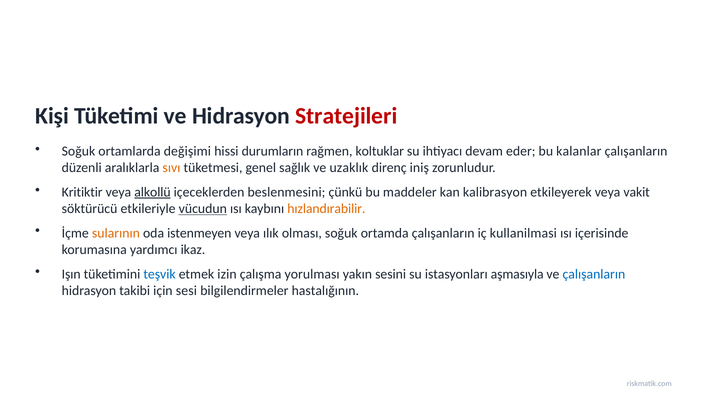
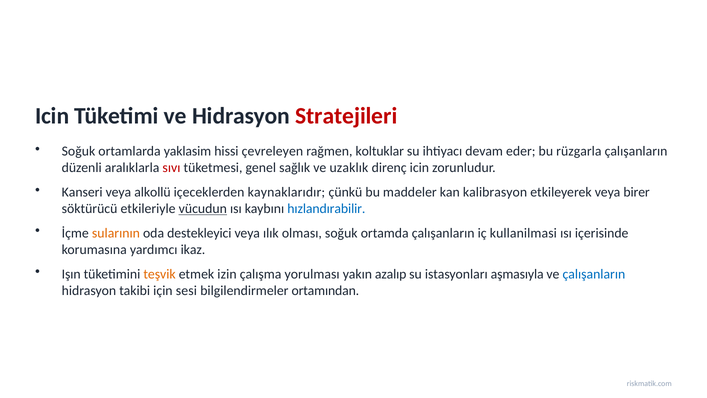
Kişi: Kişi -> Icin (52, 116)
değişimi: değişimi -> yaklasim (187, 151)
durumların: durumların -> çevreleyen (272, 151)
kalanlar: kalanlar -> rüzgarla (579, 151)
sıvı colour: orange -> red (171, 168)
direnç iniş: iniş -> icin (419, 168)
Kritiktir: Kritiktir -> Kanseri (82, 192)
alkollü underline: present -> none (152, 192)
beslenmesini: beslenmesini -> kaynaklarıdır (286, 192)
vakit: vakit -> birer (637, 192)
hızlandırabilir colour: orange -> blue (326, 209)
istenmeyen: istenmeyen -> destekleyici (199, 233)
teşvik colour: blue -> orange (160, 274)
sesini: sesini -> azalıp (391, 274)
hastalığının: hastalığının -> ortamından (325, 290)
